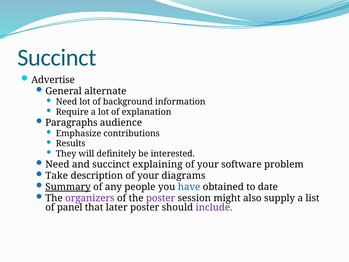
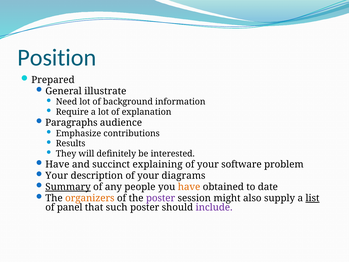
Succinct: Succinct -> Position (57, 58)
Advertise: Advertise -> Prepared (53, 80)
alternate: alternate -> illustrate (105, 91)
Need: Need -> Have (57, 164)
Take: Take -> Your (57, 175)
have colour: blue -> orange (189, 187)
organizers colour: purple -> orange (90, 198)
list underline: none -> present (313, 198)
later: later -> such (117, 207)
